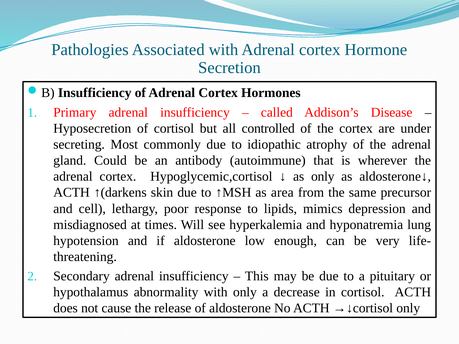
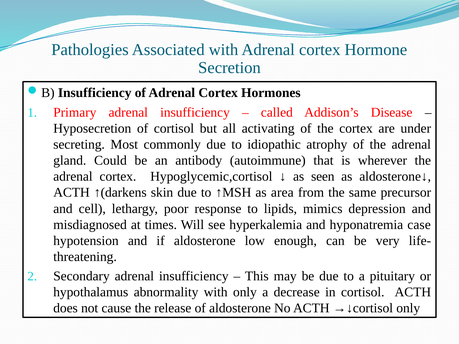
controlled: controlled -> activating (268, 128)
as only: only -> seen (323, 177)
lung: lung -> case (419, 225)
